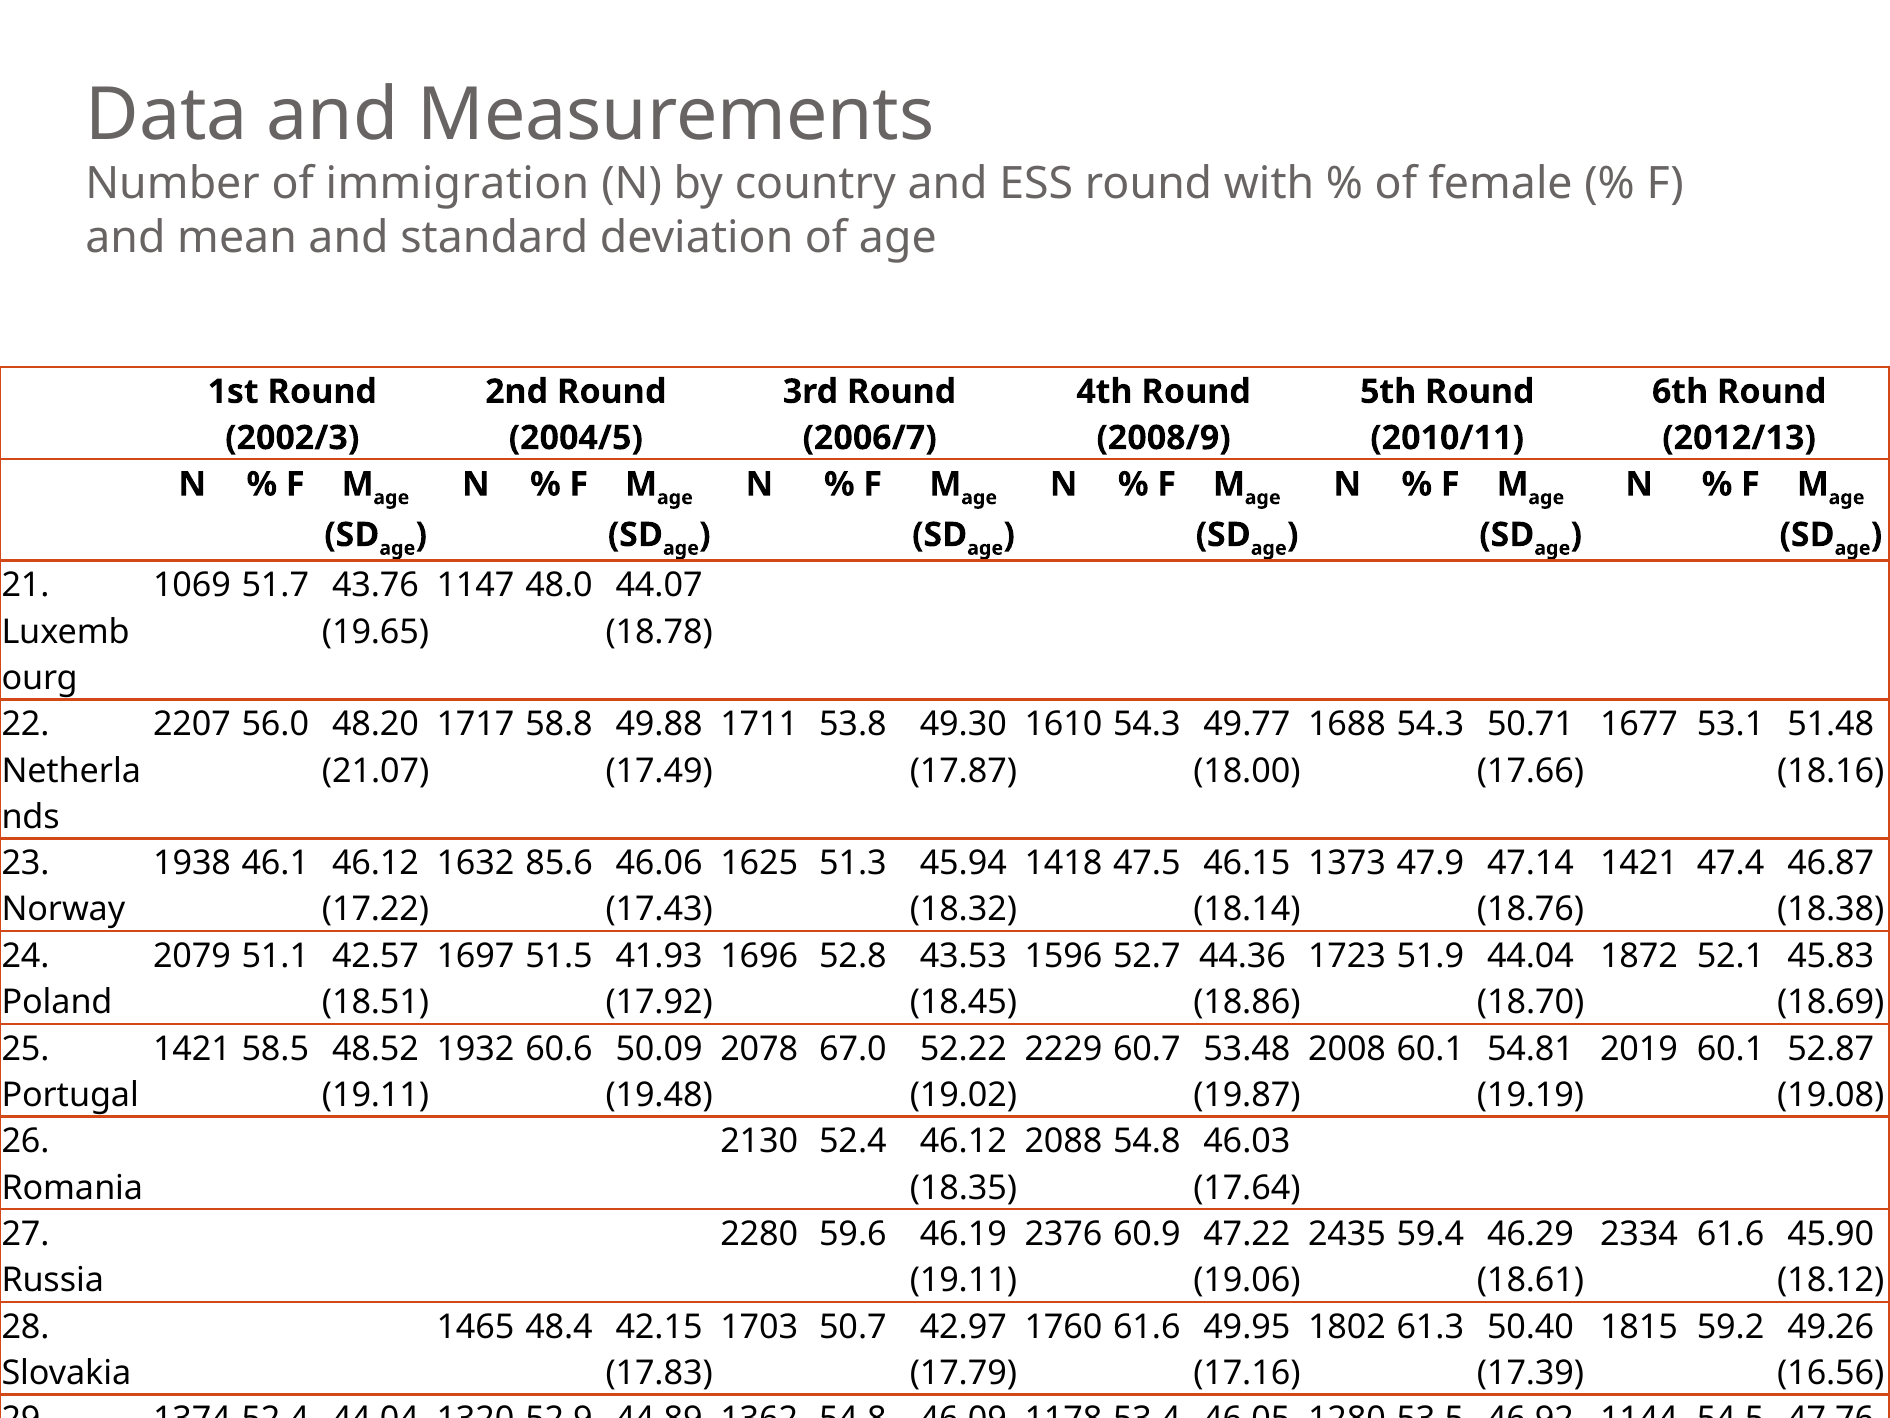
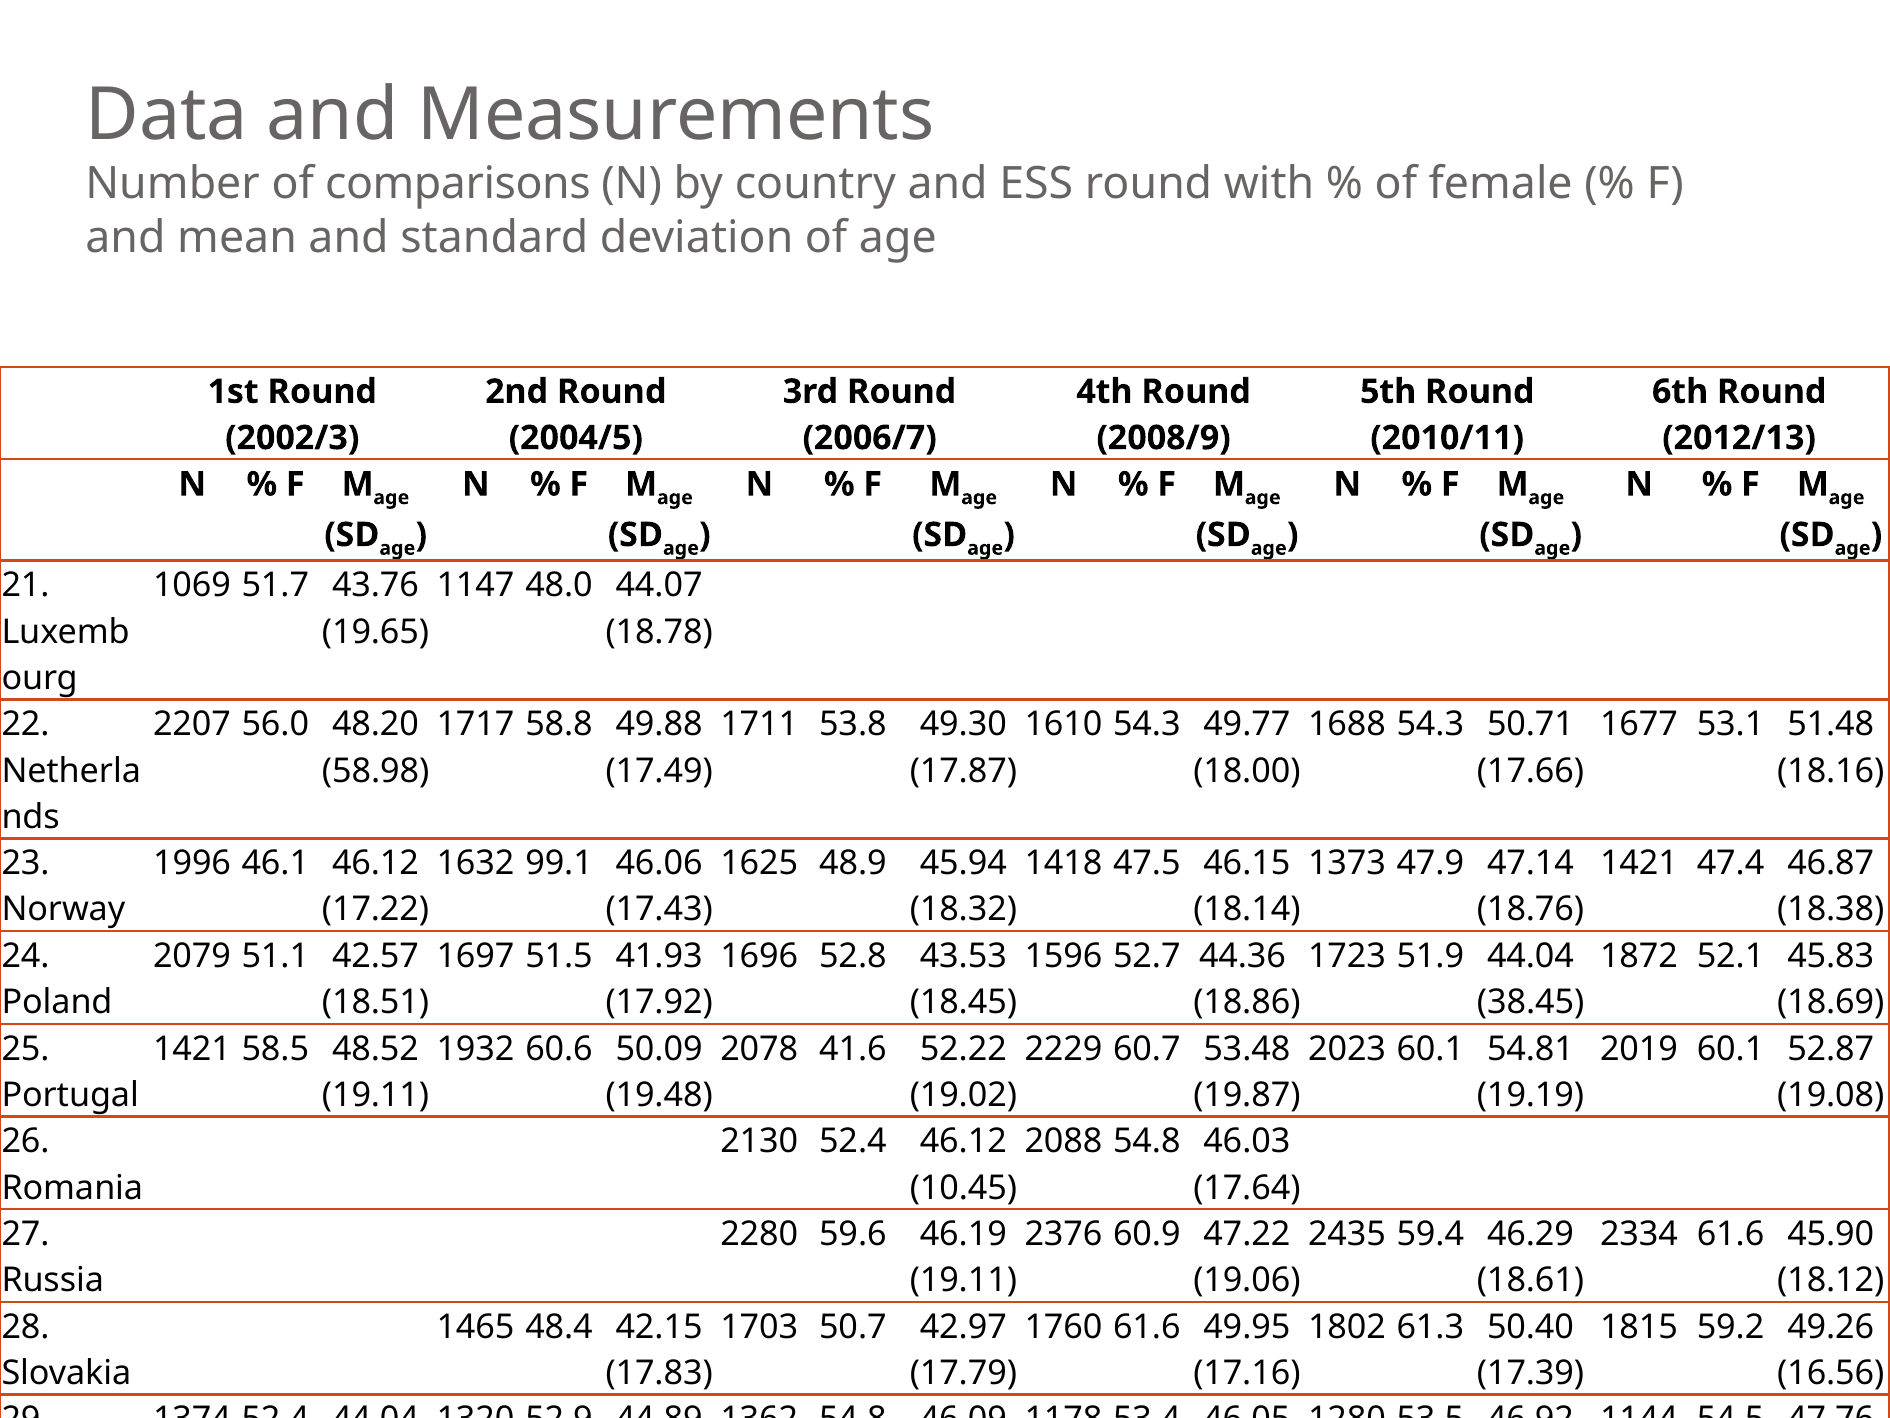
immigration: immigration -> comparisons (458, 184)
21.07: 21.07 -> 58.98 (376, 770)
1938: 1938 -> 1996 (192, 863)
85.6: 85.6 -> 99.1 (559, 863)
51.3: 51.3 -> 48.9 (853, 863)
18.70: 18.70 -> 38.45 (1531, 1002)
67.0: 67.0 -> 41.6 (853, 1048)
2008: 2008 -> 2023 (1347, 1048)
18.35: 18.35 -> 10.45 (963, 1187)
